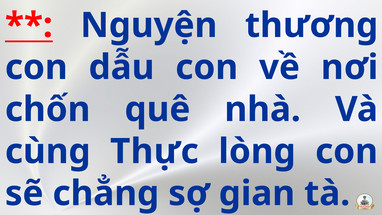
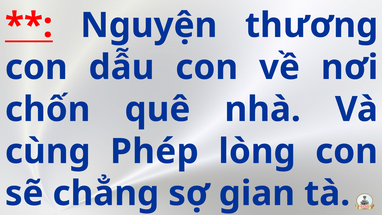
Thực: Thực -> Phép (154, 151)
